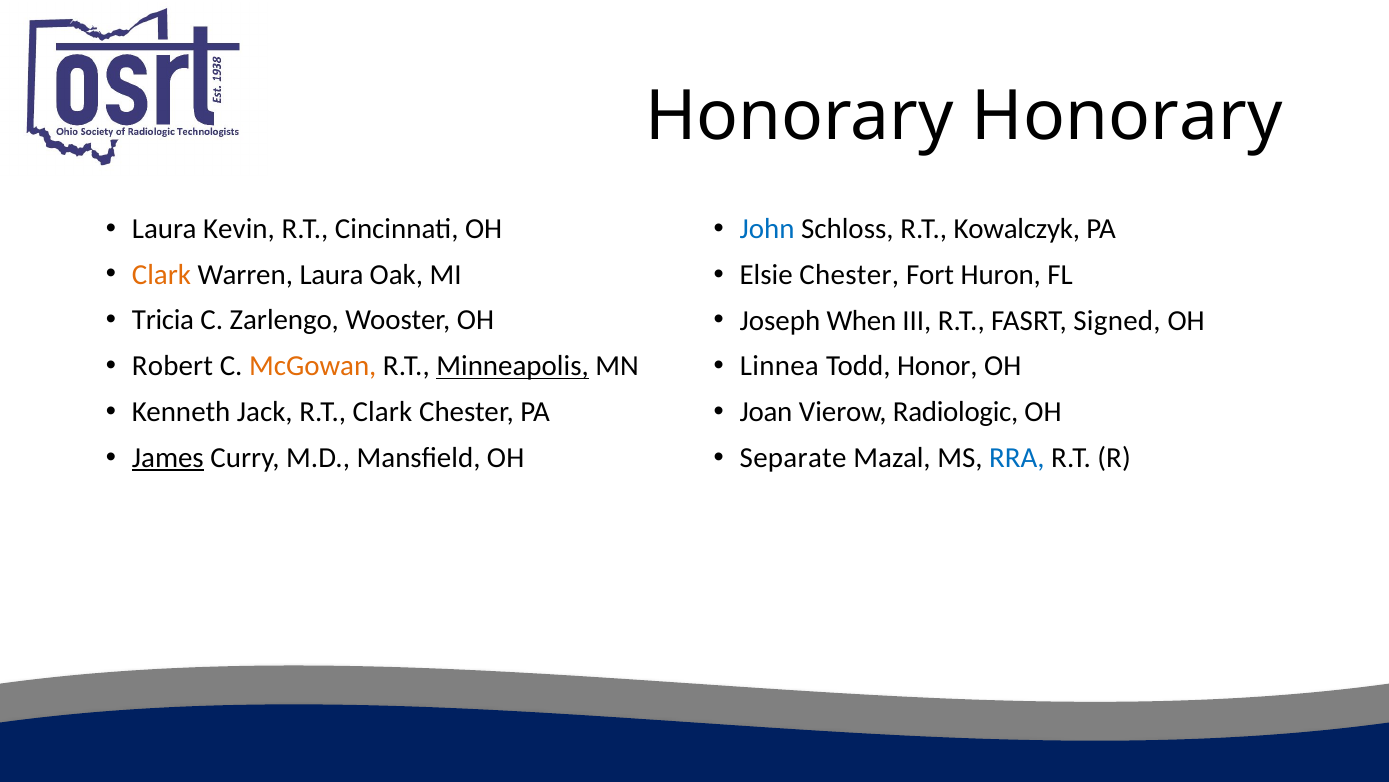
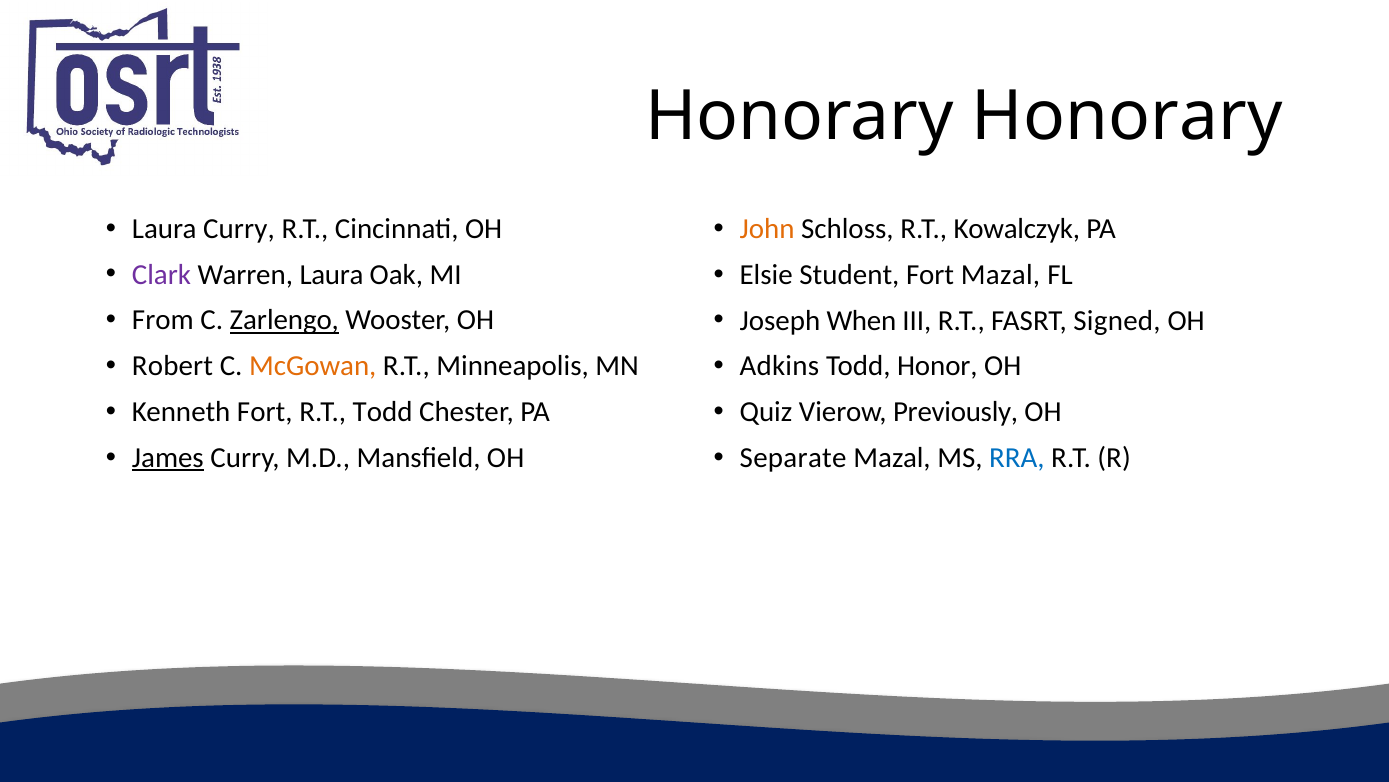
Laura Kevin: Kevin -> Curry (239, 229)
John colour: blue -> orange (767, 229)
Clark colour: orange -> purple (162, 274)
Elsie Chester: Chester -> Student (849, 274)
Fort Huron: Huron -> Mazal (1001, 274)
Tricia: Tricia -> From (163, 320)
Zarlengo underline: none -> present (284, 320)
Minneapolis underline: present -> none (513, 366)
Linnea: Linnea -> Adkins (779, 366)
Kenneth Jack: Jack -> Fort (265, 412)
R.T Clark: Clark -> Todd (383, 412)
Joan: Joan -> Quiz (766, 412)
Radiologic: Radiologic -> Previously (956, 412)
